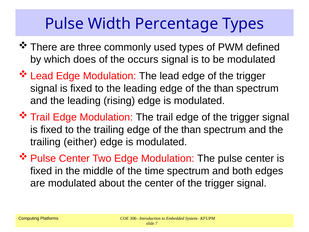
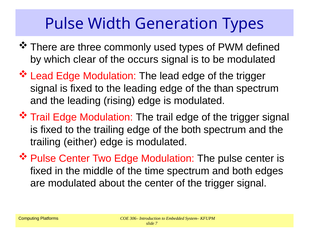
Percentage: Percentage -> Generation (176, 24)
does: does -> clear (85, 59)
than: than -> both (191, 129)
